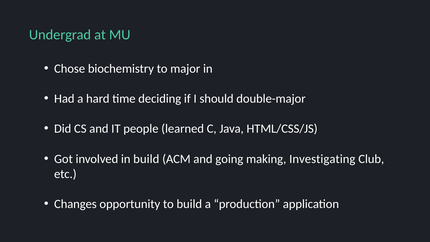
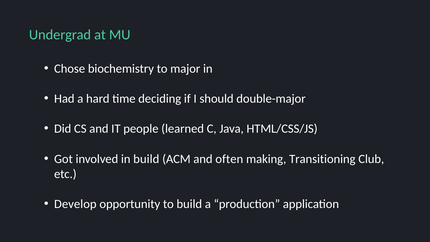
going: going -> often (229, 159)
Investigating: Investigating -> Transitioning (322, 159)
Changes: Changes -> Develop (75, 204)
